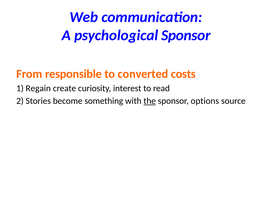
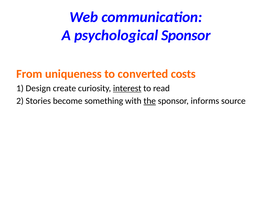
responsible: responsible -> uniqueness (73, 74)
Regain: Regain -> Design (38, 88)
interest underline: none -> present (127, 88)
options: options -> informs (205, 101)
